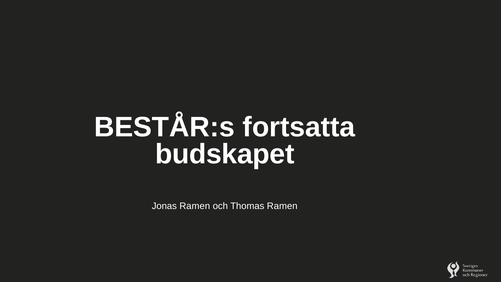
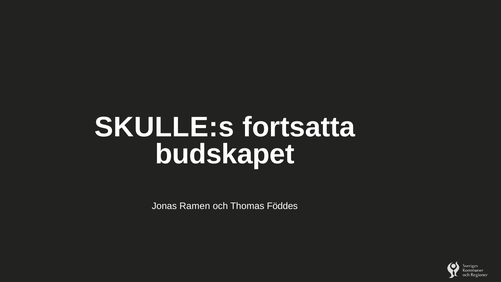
BESTÅR:s: BESTÅR:s -> SKULLE:s (164, 127)
Thomas Ramen: Ramen -> Föddes (282, 206)
